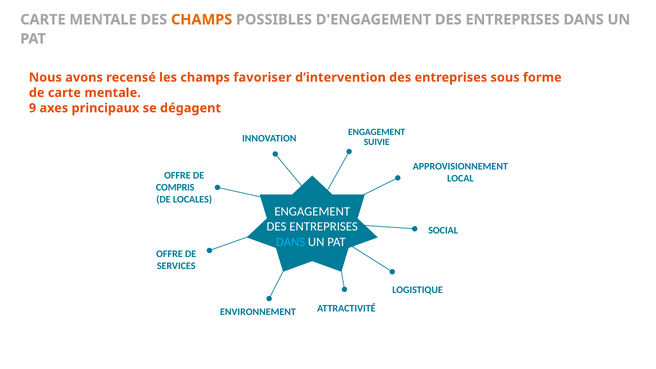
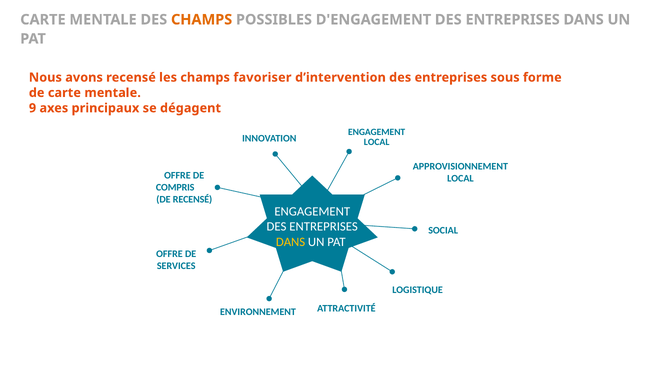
SUIVIE: SUIVIE -> LOCAL (377, 142)
DE LOCALES: LOCALES -> RECENSÉ (193, 199)
DANS colour: light blue -> yellow (291, 242)
